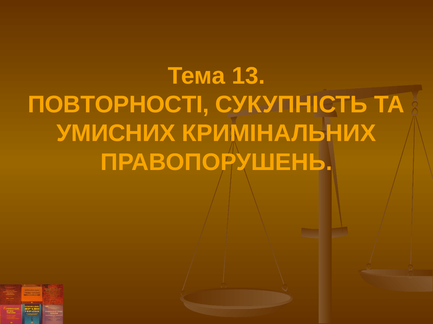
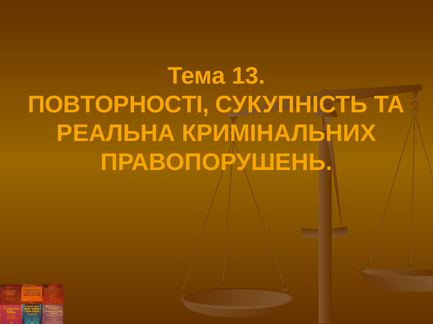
УМИСНИХ: УМИСНИХ -> РЕАЛЬНА (116, 134)
